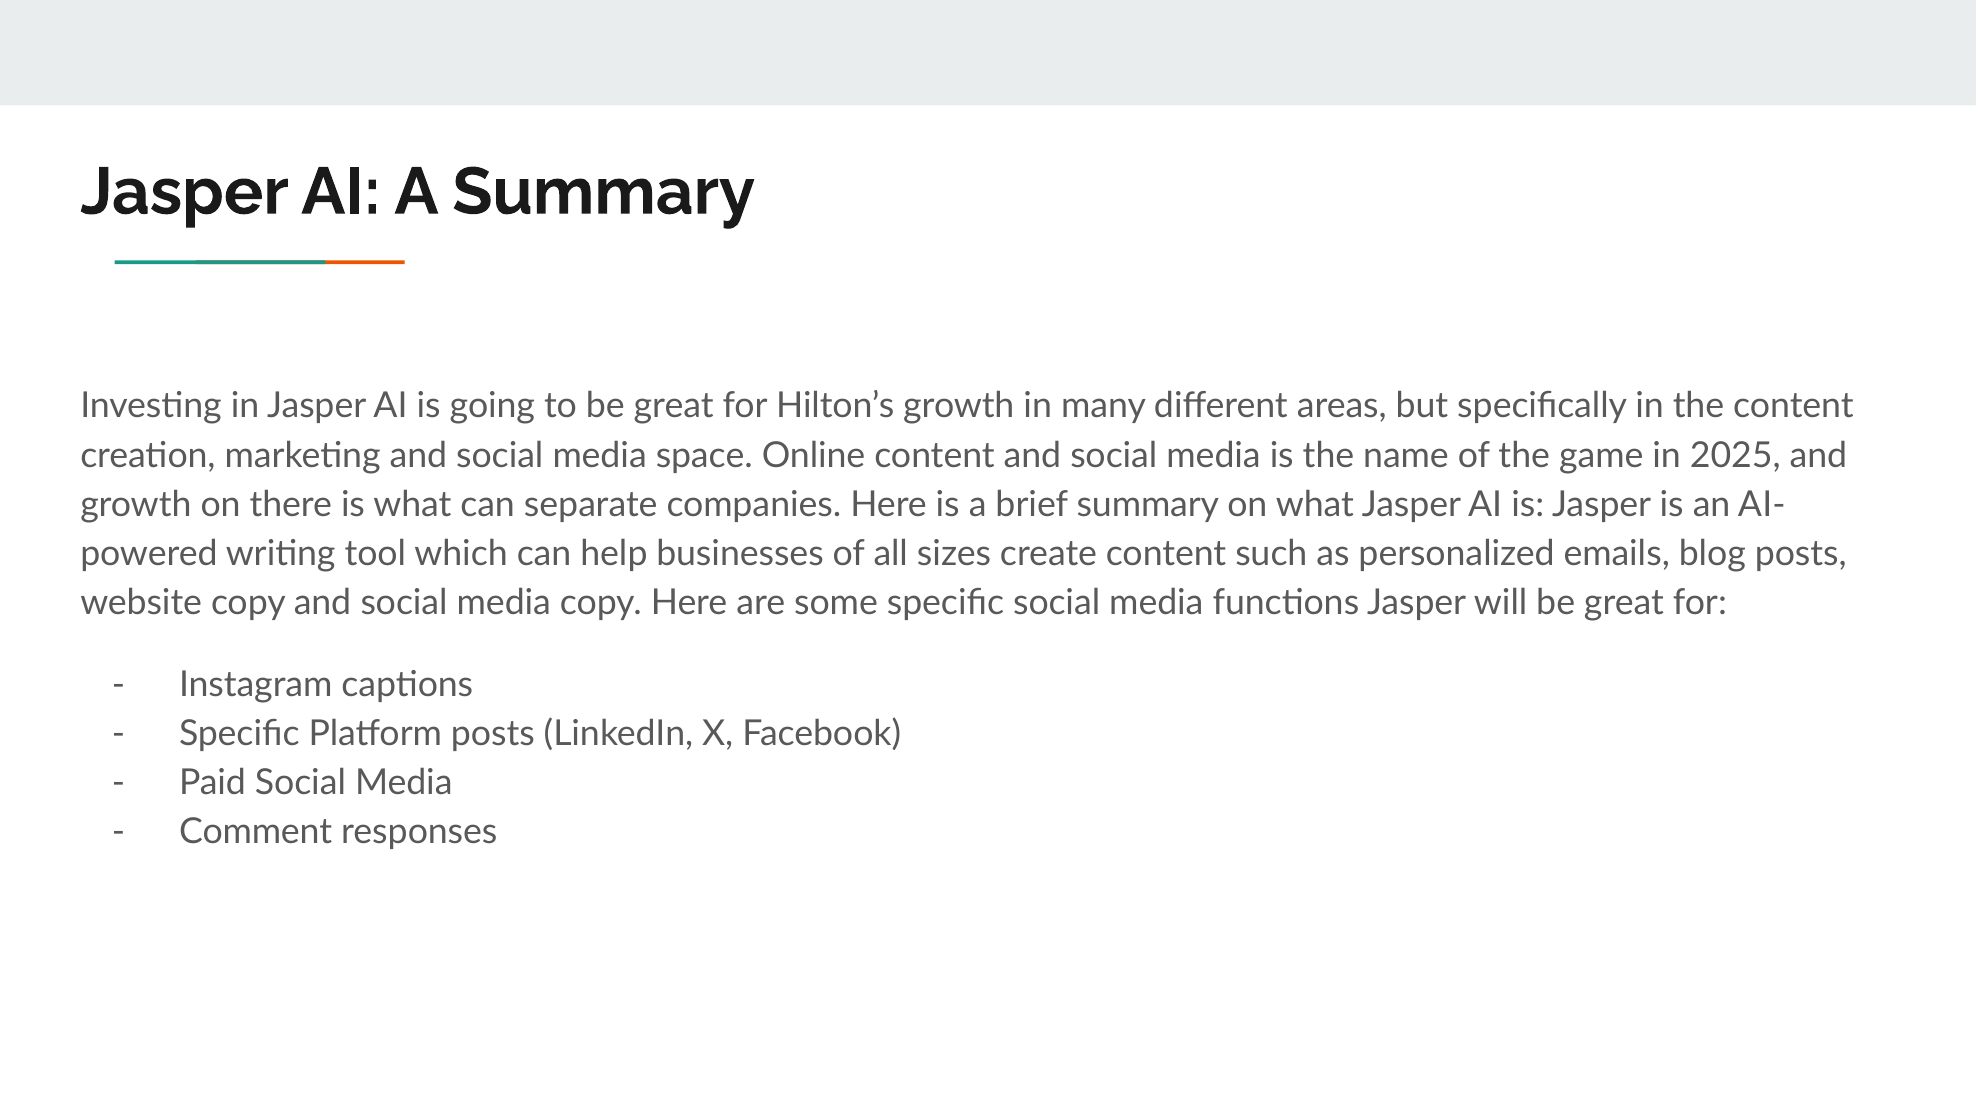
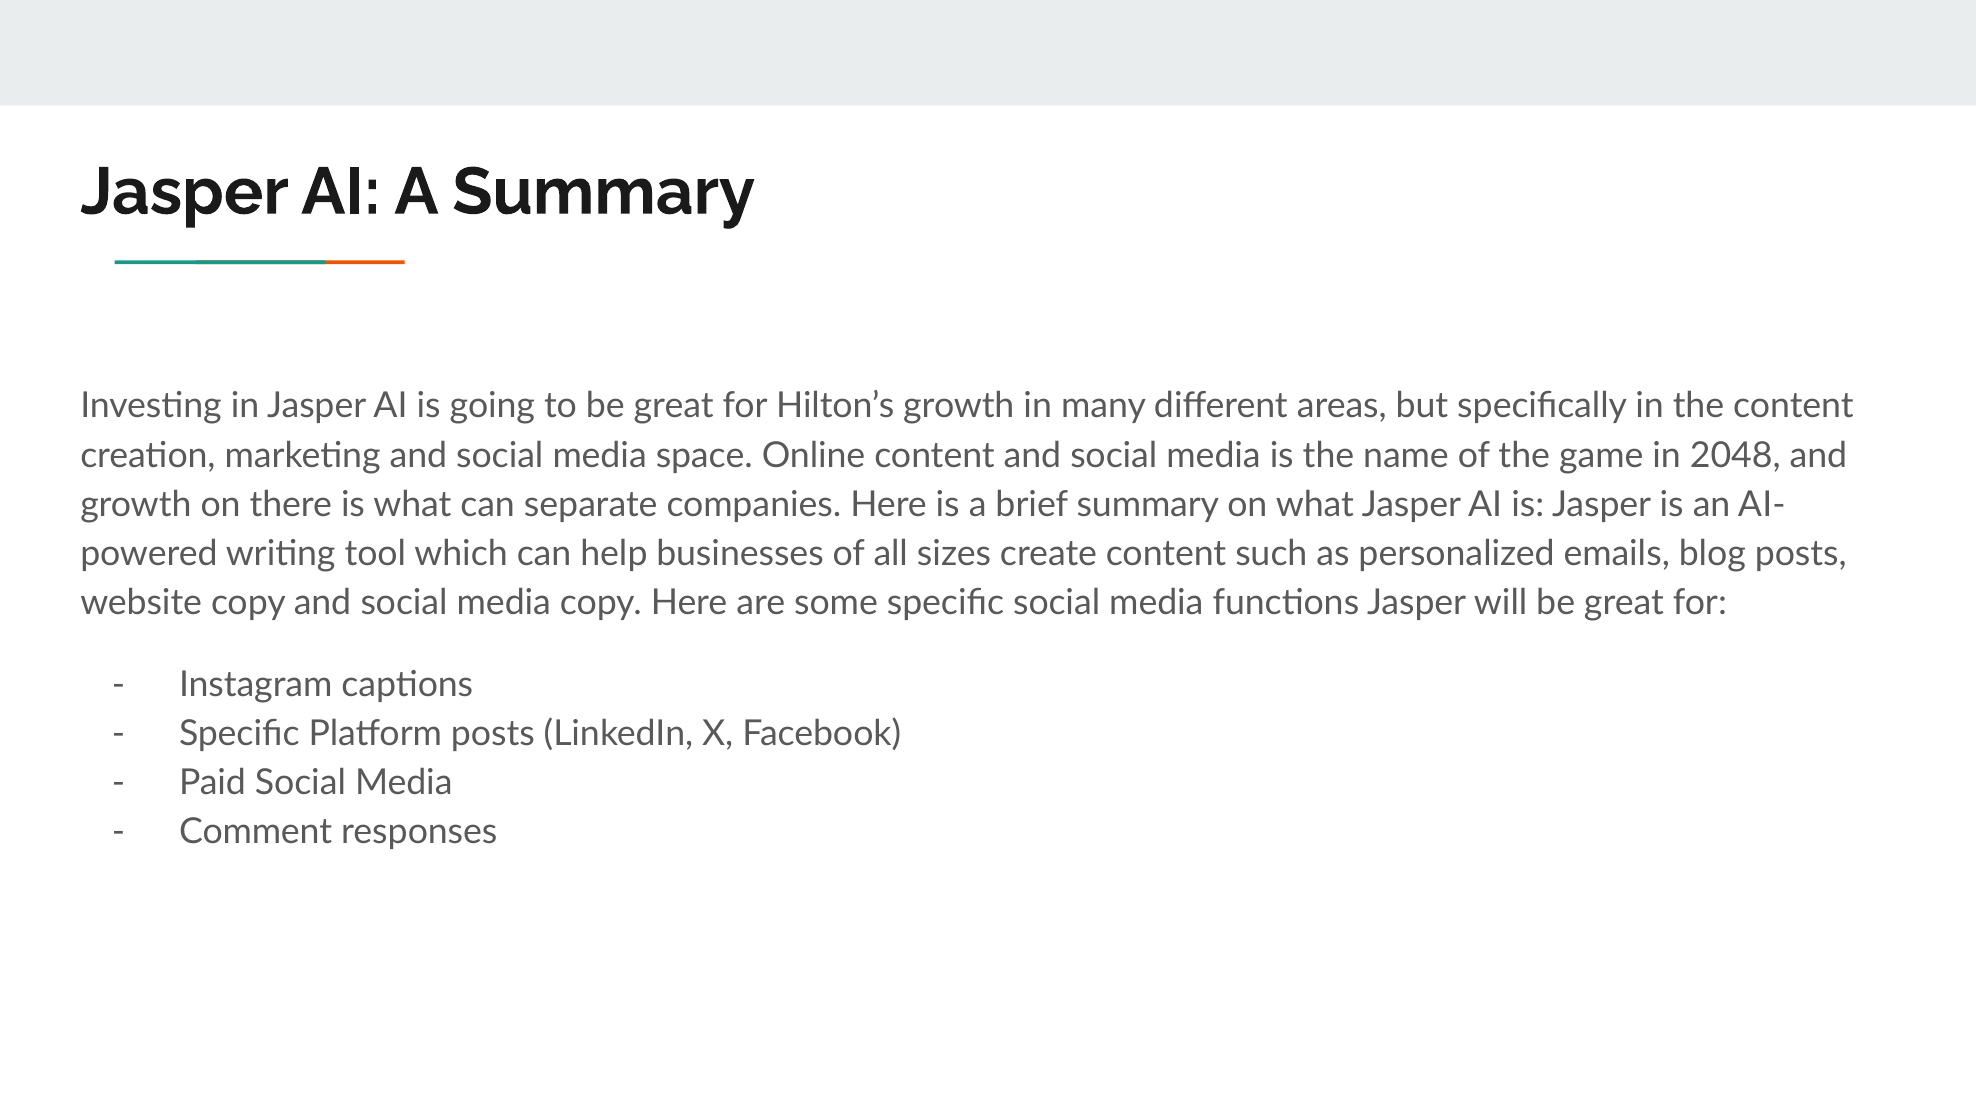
2025: 2025 -> 2048 (1735, 456)
